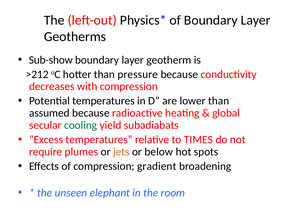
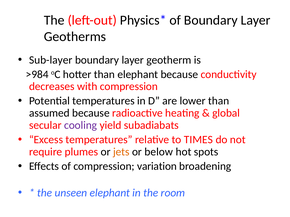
Sub-show: Sub-show -> Sub-layer (51, 60)
>212: >212 -> >984 (37, 74)
than pressure: pressure -> elephant (138, 74)
cooling colour: green -> purple (81, 125)
gradient: gradient -> variation (157, 167)
